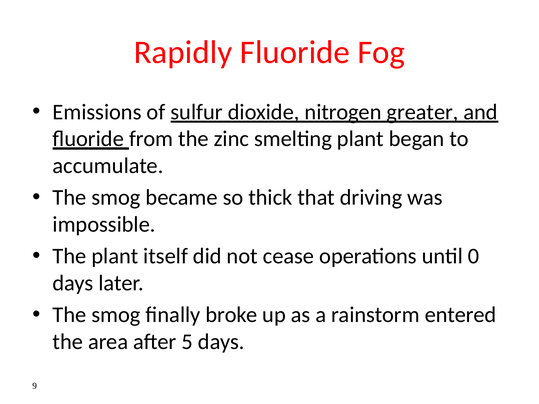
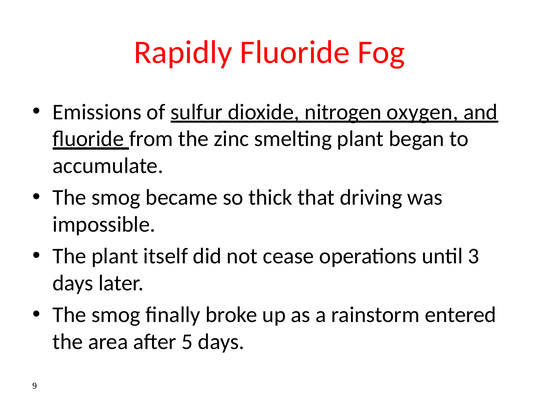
greater: greater -> oxygen (422, 112)
0: 0 -> 3 (474, 256)
